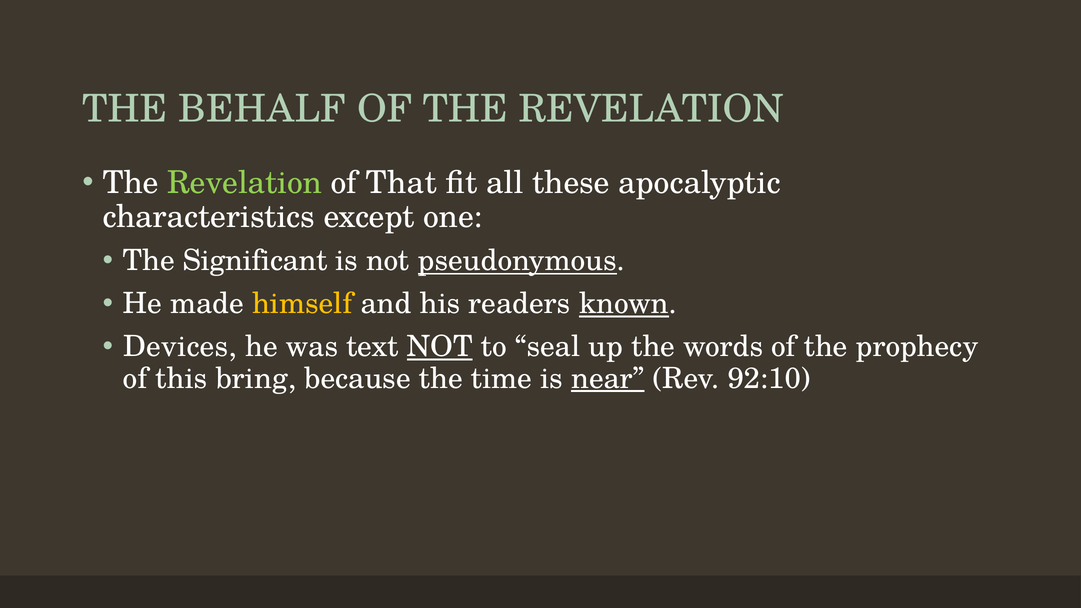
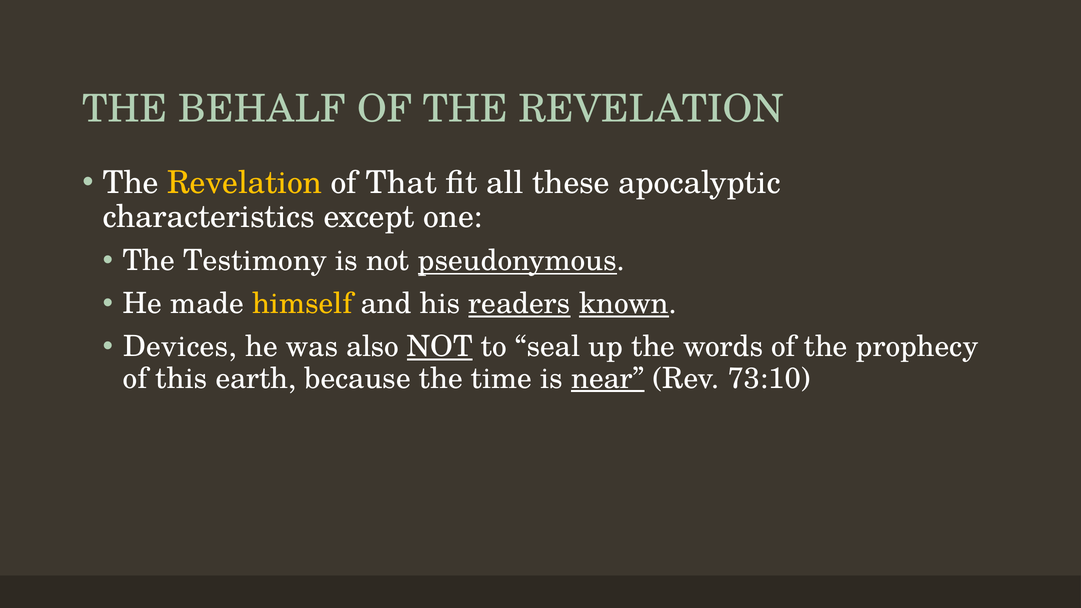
Revelation colour: light green -> yellow (245, 183)
Significant: Significant -> Testimony (255, 261)
readers underline: none -> present (519, 304)
text: text -> also (372, 347)
bring: bring -> earth (256, 378)
92:10: 92:10 -> 73:10 (769, 378)
